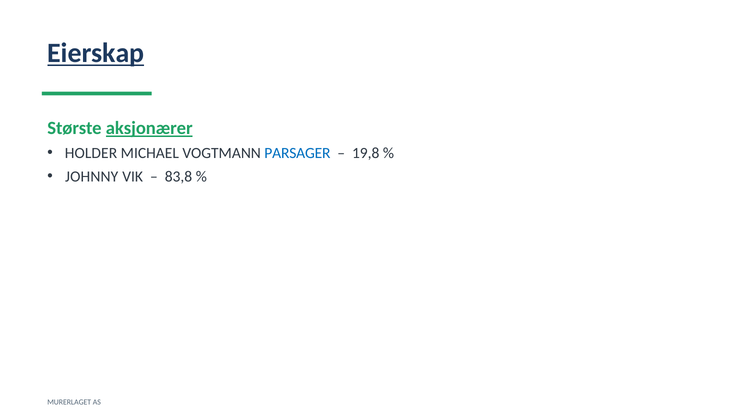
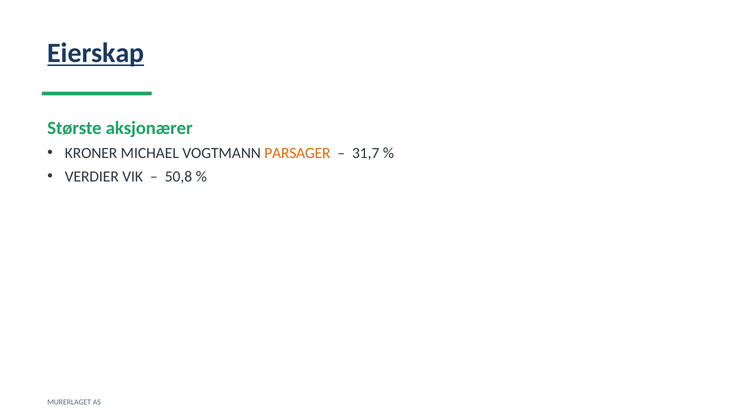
aksjonærer underline: present -> none (149, 128)
HOLDER: HOLDER -> KRONER (91, 153)
PARSAGER colour: blue -> orange (297, 153)
19,8: 19,8 -> 31,7 (366, 153)
JOHNNY: JOHNNY -> VERDIER (92, 176)
83,8: 83,8 -> 50,8 (178, 176)
